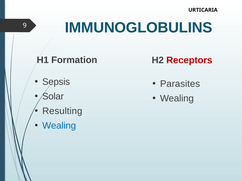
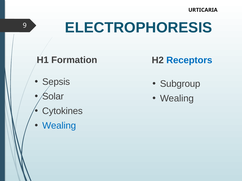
IMMUNOGLOBULINS: IMMUNOGLOBULINS -> ELECTROPHORESIS (139, 28)
Receptors colour: red -> blue (189, 60)
Parasites: Parasites -> Subgroup (180, 84)
Resulting: Resulting -> Cytokines (62, 111)
